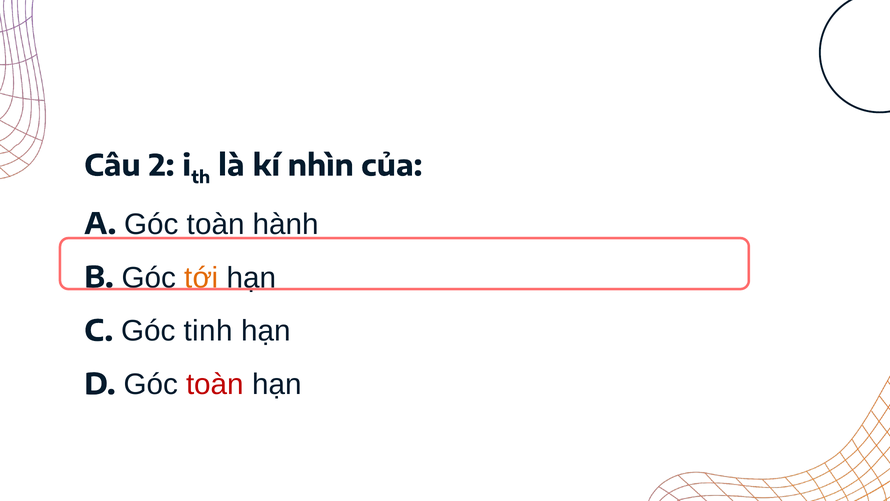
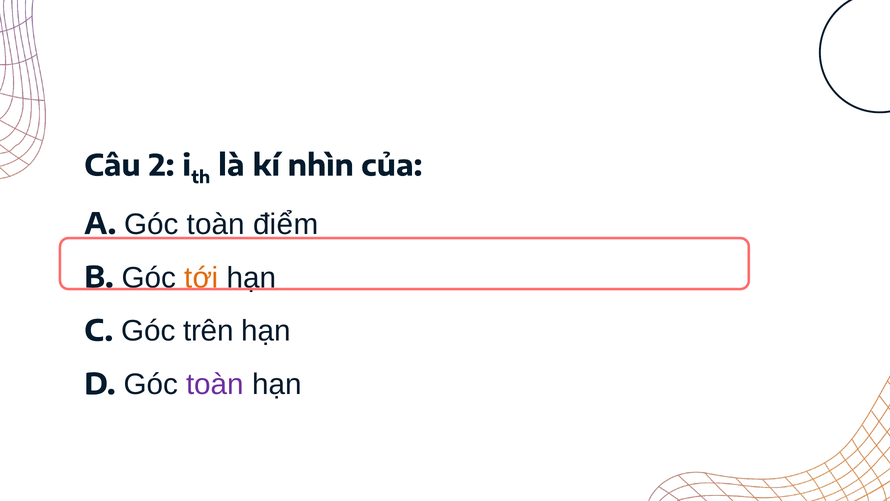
hành: hành -> điểm (286, 224)
tinh: tinh -> trên (209, 331)
toàn colour: red -> purple (215, 384)
